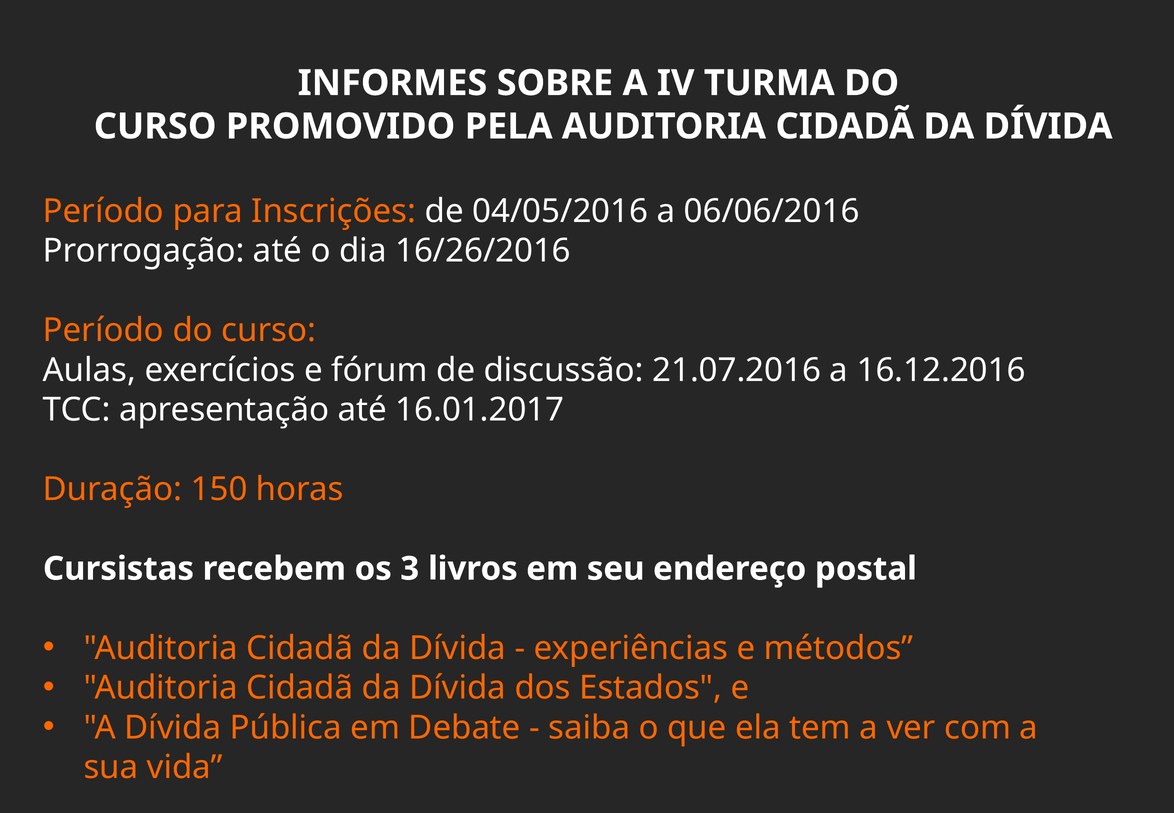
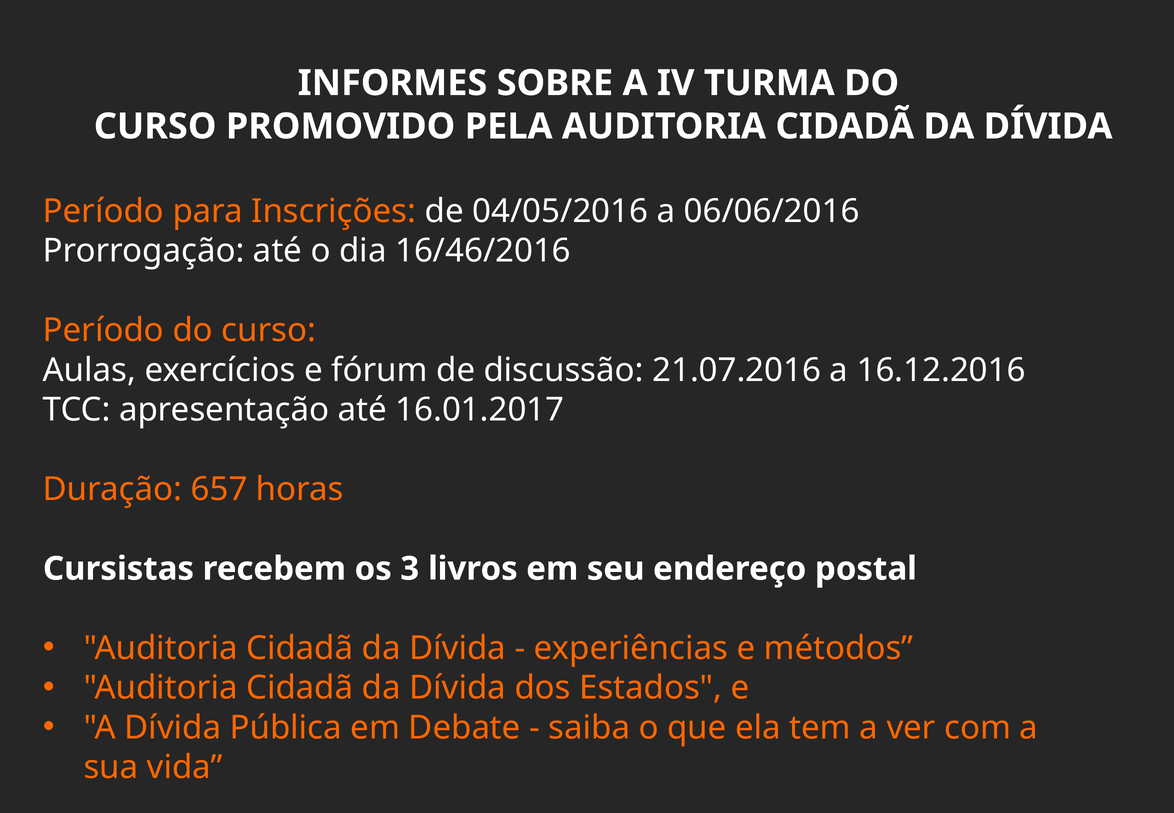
16/26/2016: 16/26/2016 -> 16/46/2016 (483, 251)
150: 150 -> 657 (219, 489)
